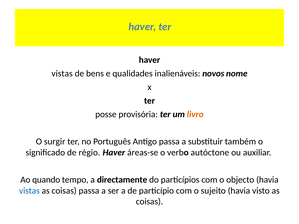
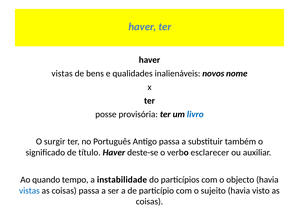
livro colour: orange -> blue (195, 114)
régio: régio -> título (89, 153)
áreas-se: áreas-se -> deste-se (143, 153)
autóctone: autóctone -> esclarecer (210, 153)
directamente: directamente -> instabilidade (122, 180)
